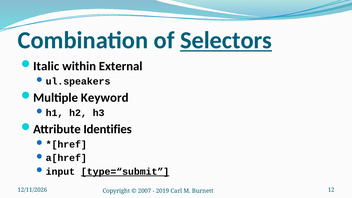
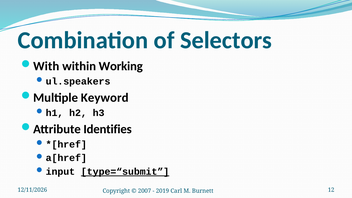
Selectors underline: present -> none (226, 40)
Italic: Italic -> With (46, 66)
External: External -> Working (121, 66)
